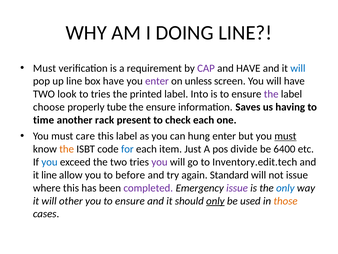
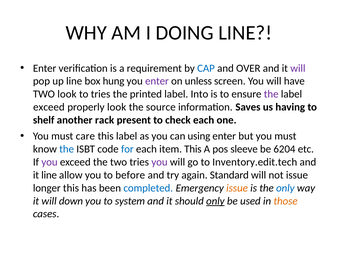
Must: Must -> Enter (45, 68)
CAP colour: purple -> blue (206, 68)
and HAVE: HAVE -> OVER (248, 68)
will colour: blue -> purple (298, 68)
box have: have -> hung (114, 81)
choose: choose -> exceed (49, 107)
properly tube: tube -> look (117, 107)
the ensure: ensure -> source (161, 107)
time: time -> shelf (44, 120)
hung: hung -> using (199, 136)
must underline: present -> none (285, 136)
the colour: orange -> blue (67, 149)
item Just: Just -> This (193, 149)
divide: divide -> sleeve (244, 149)
6400: 6400 -> 6204 (284, 149)
you colour: blue -> purple (49, 162)
where: where -> longer (47, 188)
completed colour: purple -> blue (148, 188)
issue colour: purple -> orange (237, 188)
other: other -> down (71, 201)
you to ensure: ensure -> system (130, 201)
